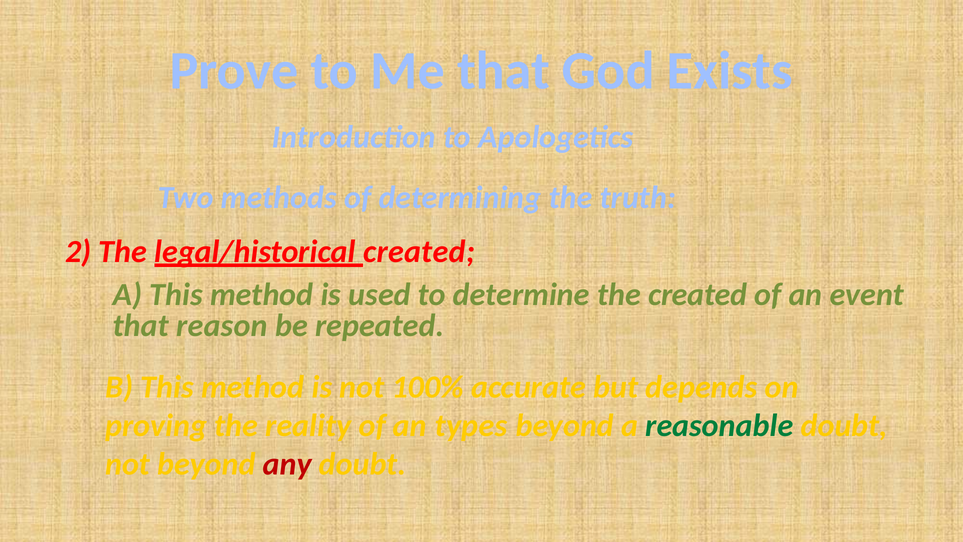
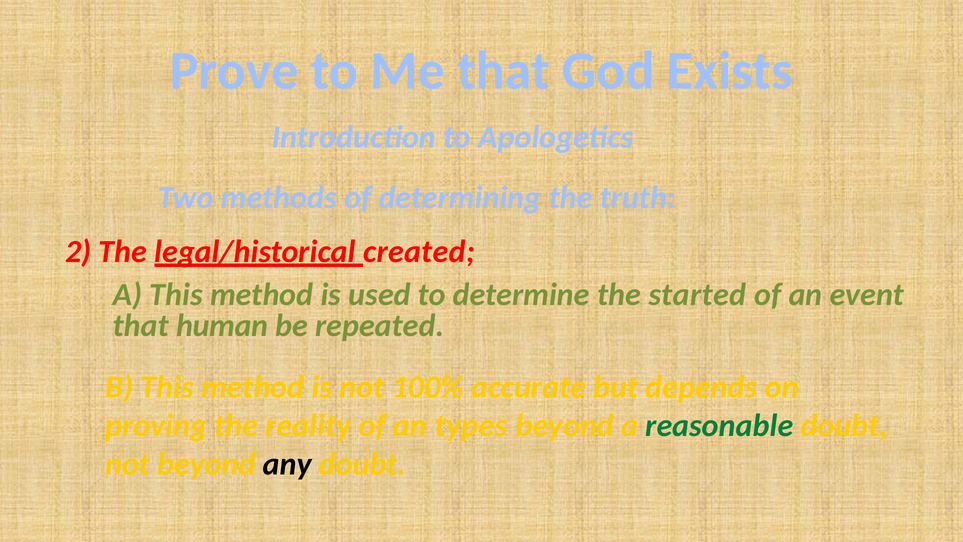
the created: created -> started (697, 295)
reason: reason -> human (222, 326)
any colour: red -> black (287, 464)
